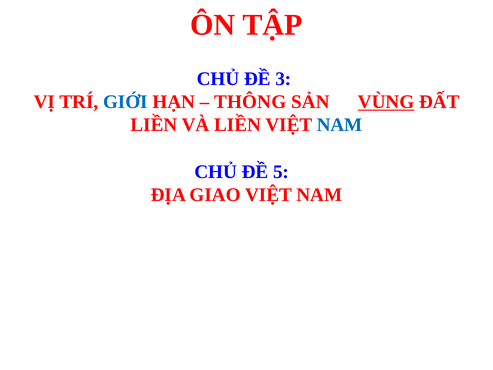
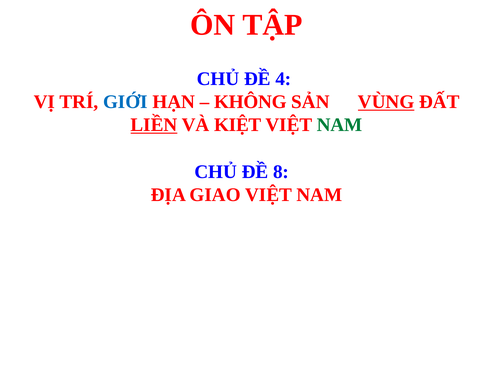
3: 3 -> 4 (283, 79)
THÔNG: THÔNG -> KHÔNG (250, 102)
LIỀN underline: none -> present (154, 125)
VÀ LIỀN: LIỀN -> KIỆT (238, 125)
NAM colour: blue -> green (340, 125)
5: 5 -> 8 (281, 172)
